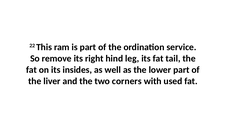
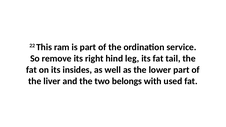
corners: corners -> belongs (127, 81)
